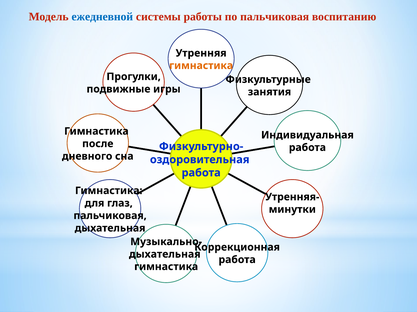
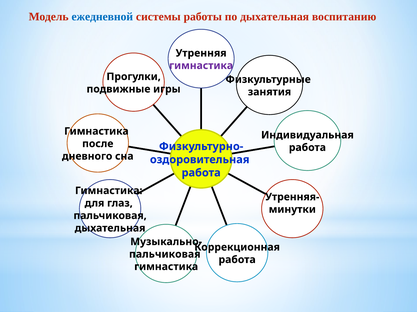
по пальчиковая: пальчиковая -> дыхательная (275, 17)
гимнастика colour: orange -> purple (201, 66)
дыхательная: дыхательная -> пальчиковая (165, 255)
